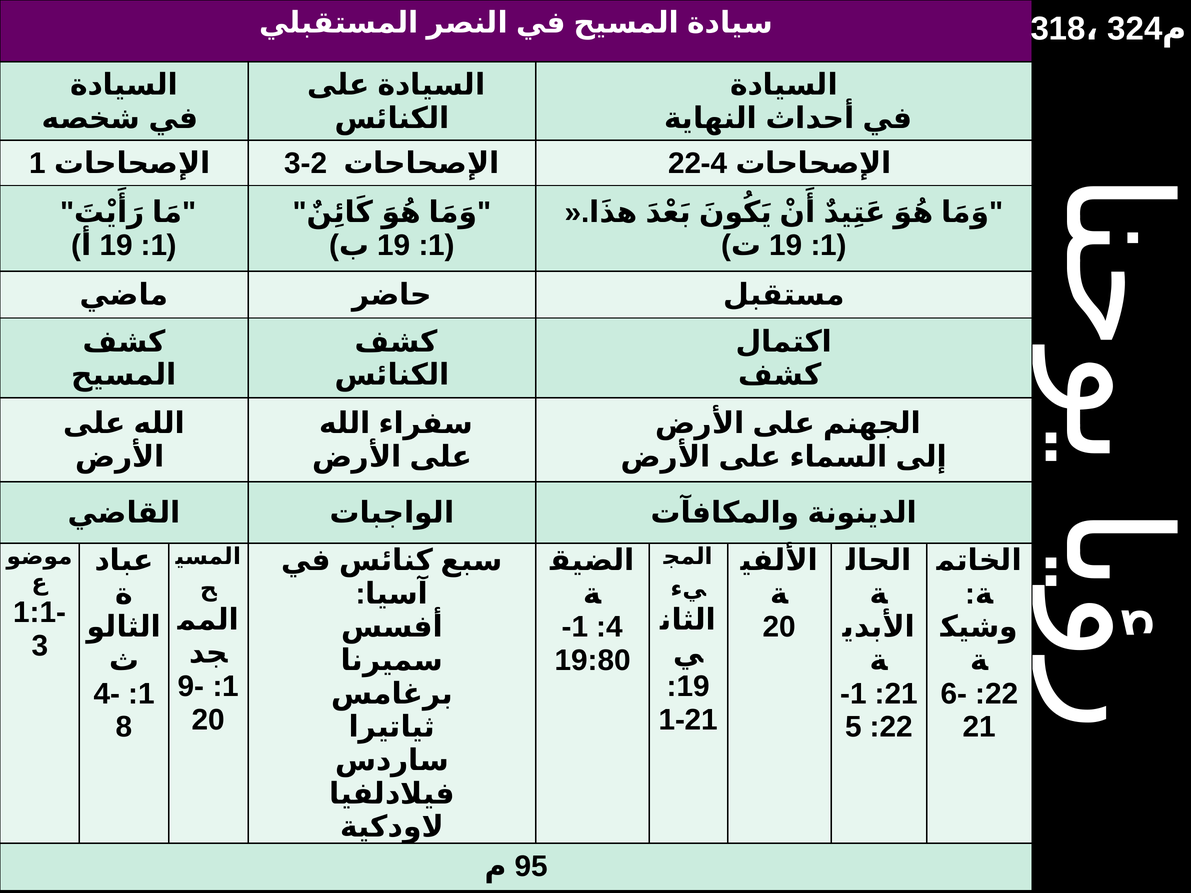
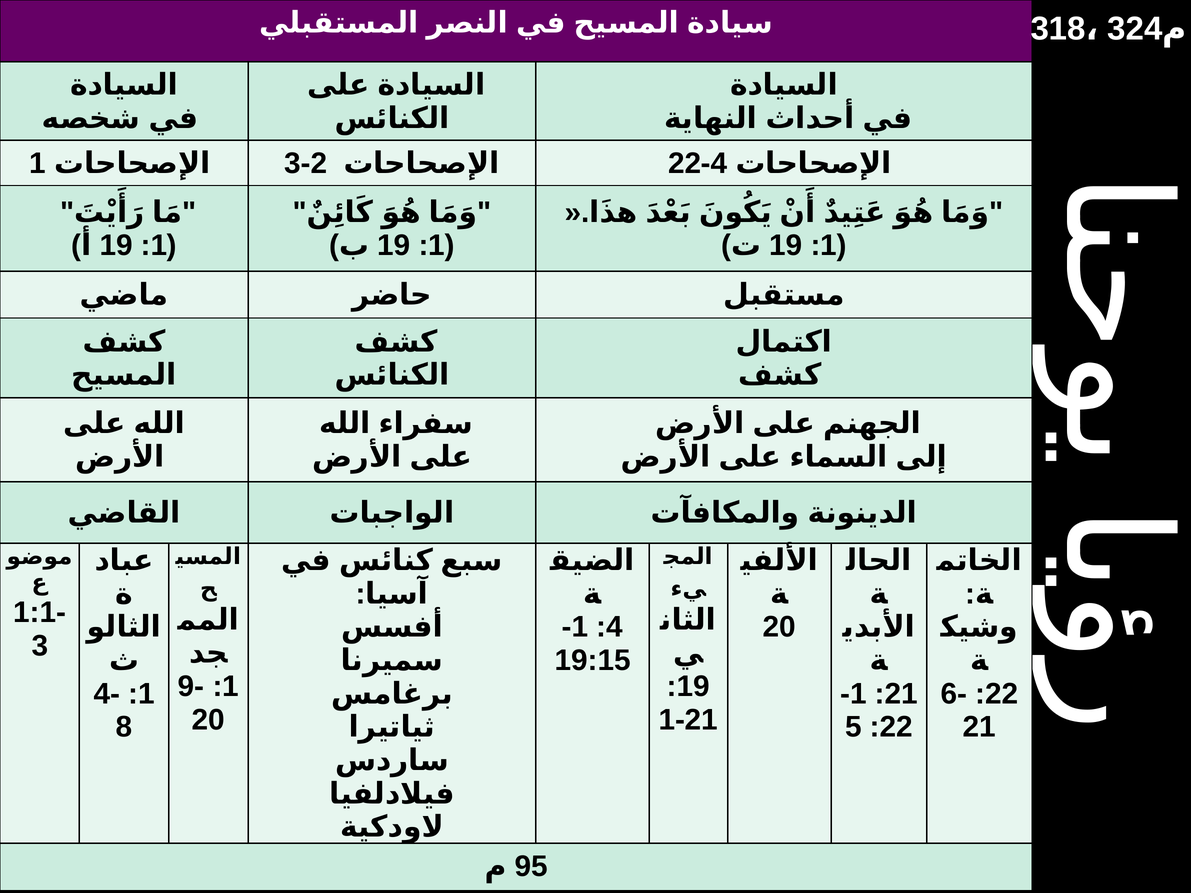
19:80: 19:80 -> 19:15 (593, 661)
